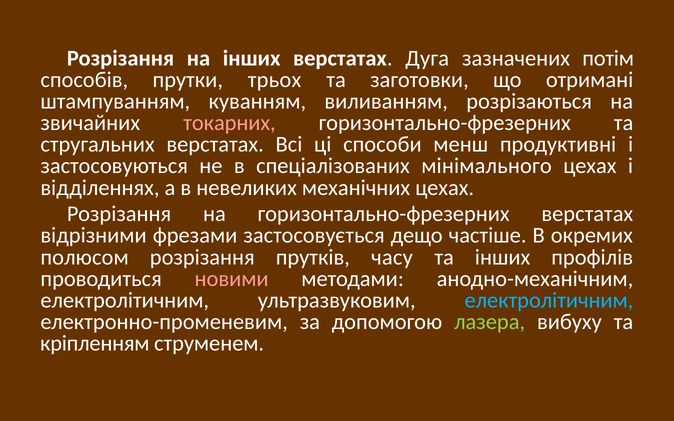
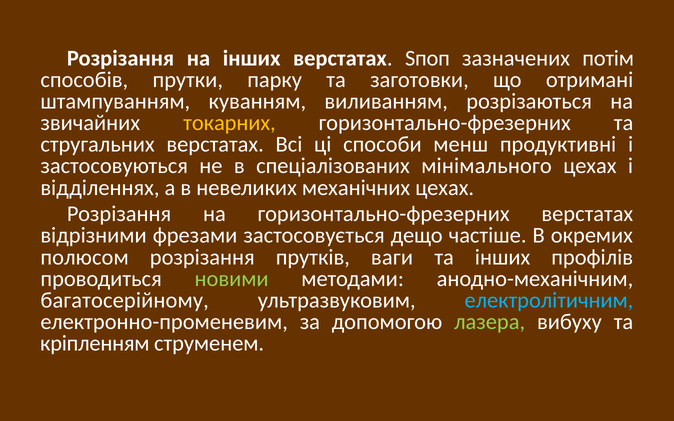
Дуга: Дуга -> Sпоп (427, 58)
трьох: трьох -> парку (275, 80)
токарних colour: pink -> yellow (229, 123)
часу: часу -> ваги (392, 257)
новими colour: pink -> light green (232, 279)
електролітичним: електролітичним -> багатосерійному (125, 300)
